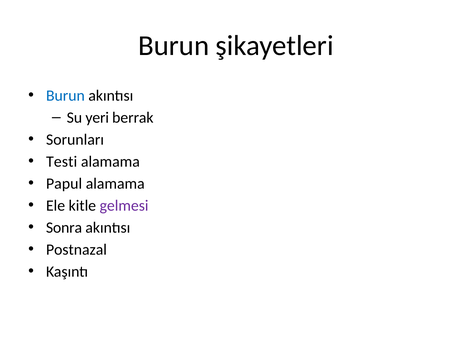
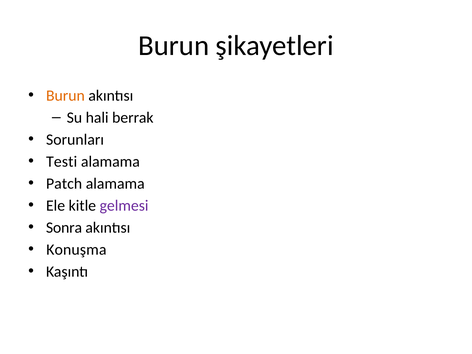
Burun colour: blue -> orange (65, 96)
yeri: yeri -> hali (97, 118)
Papul: Papul -> Patch (64, 184)
Postnazal: Postnazal -> Konuşma (76, 250)
